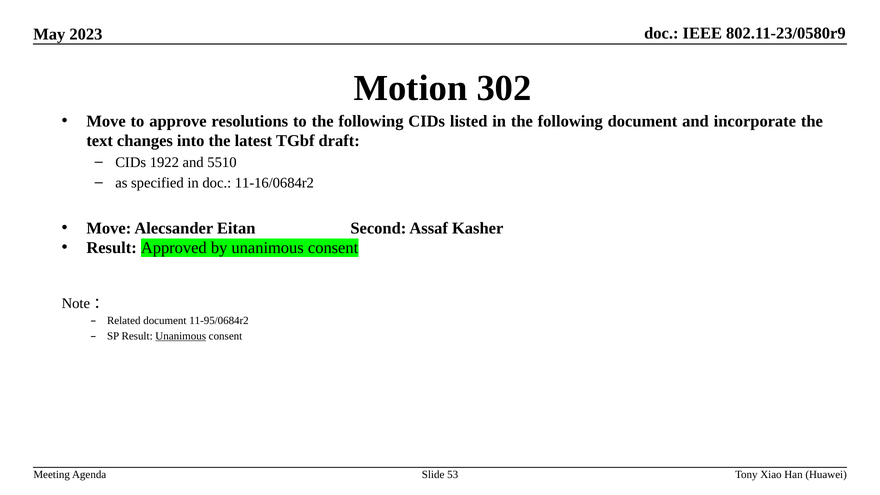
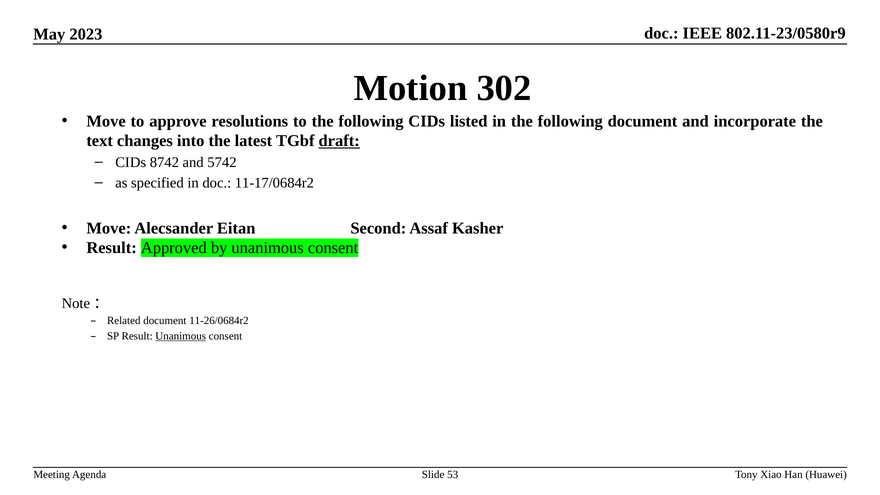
draft underline: none -> present (339, 141)
1922: 1922 -> 8742 (164, 162)
5510: 5510 -> 5742 (222, 162)
11-16/0684r2: 11-16/0684r2 -> 11-17/0684r2 (274, 183)
11-95/0684r2: 11-95/0684r2 -> 11-26/0684r2 (219, 321)
